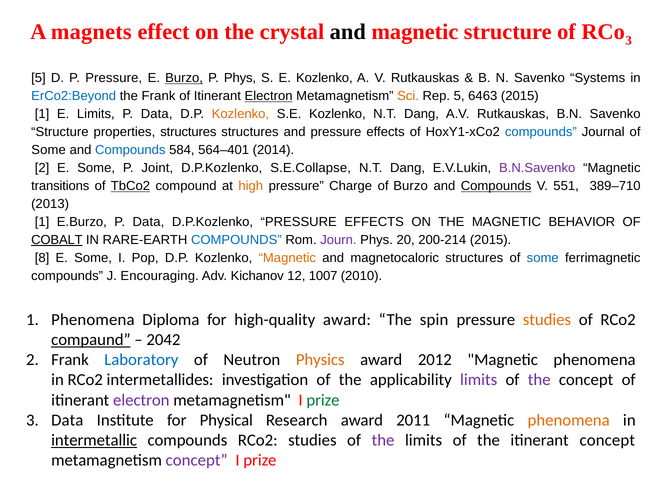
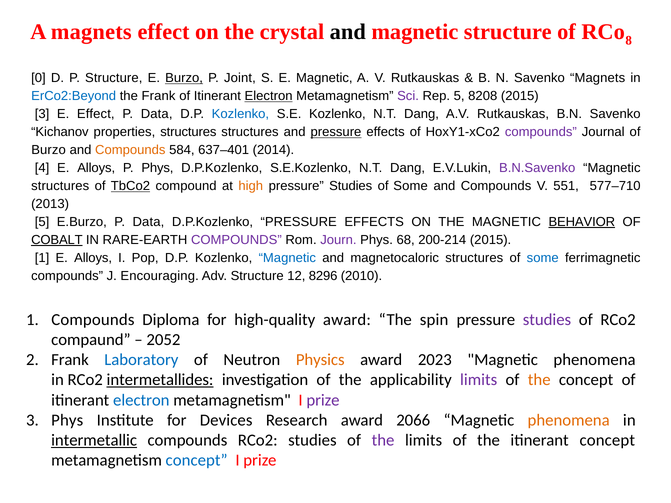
3: 3 -> 8 (629, 41)
5: 5 -> 0 (38, 78)
P Pressure: Pressure -> Structure (114, 78)
P Phys: Phys -> Joint (240, 78)
E Kozlenko: Kozlenko -> Magnetic (324, 78)
Savenko Systems: Systems -> Magnets (598, 78)
Sci colour: orange -> purple (408, 96)
6463: 6463 -> 8208 (483, 96)
1: 1 -> 3 (42, 114)
E Limits: Limits -> Effect (96, 114)
Kozlenko colour: orange -> blue (240, 114)
Structure: Structure -> Kichanov (60, 132)
pressure underline: none -> present (336, 132)
compounds colour: blue -> purple (541, 132)
Some: Some -> Burzo (49, 150)
Compounds colour: blue -> orange (130, 150)
564–401: 564–401 -> 637–401 (224, 150)
2: 2 -> 4 (42, 168)
Some: Some -> Alloys (96, 168)
P Joint: Joint -> Phys (157, 168)
S.E.Collapse: S.E.Collapse -> S.E.Kozlenko (311, 168)
transitions: transitions -> structures (60, 186)
Charge: Charge -> Studies (351, 186)
Burzo: Burzo -> Some (411, 186)
Compounds underline: present -> none (496, 186)
389–710: 389–710 -> 577–710 (615, 186)
1: 1 -> 5 (42, 222)
BEHAVIOR underline: none -> present (582, 222)
COMPOUNDS colour: blue -> purple (236, 240)
20: 20 -> 68 (406, 240)
8: 8 -> 1 (42, 258)
Some: Some -> Alloys (93, 258)
Magnetic colour: orange -> blue (287, 258)
Adv Kichanov: Kichanov -> Structure (257, 276)
1007: 1007 -> 8296 (323, 276)
1 Phenomena: Phenomena -> Compounds (93, 320)
studies colour: orange -> purple (547, 320)
compaund underline: present -> none (91, 340)
2042: 2042 -> 2052 (163, 340)
2012: 2012 -> 2023 (435, 360)
intermetallides underline: none -> present (160, 380)
the colour: purple -> orange (539, 380)
electron colour: purple -> blue (141, 400)
prize colour: green -> purple (323, 400)
3 Data: Data -> Phys (67, 420)
Physical: Physical -> Devices (226, 420)
2011: 2011 -> 2066 (413, 420)
concept colour: purple -> blue (197, 461)
